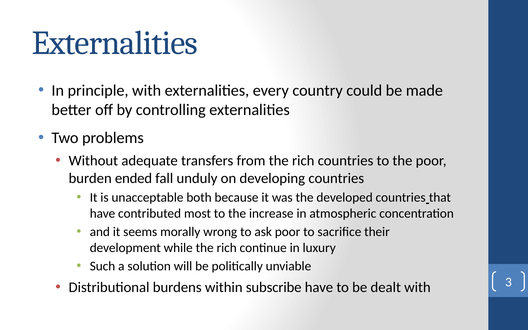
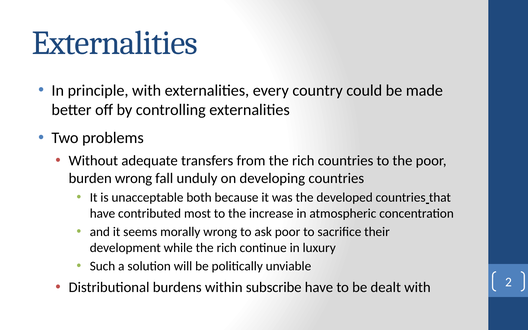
burden ended: ended -> wrong (134, 178)
3: 3 -> 2 (508, 282)
